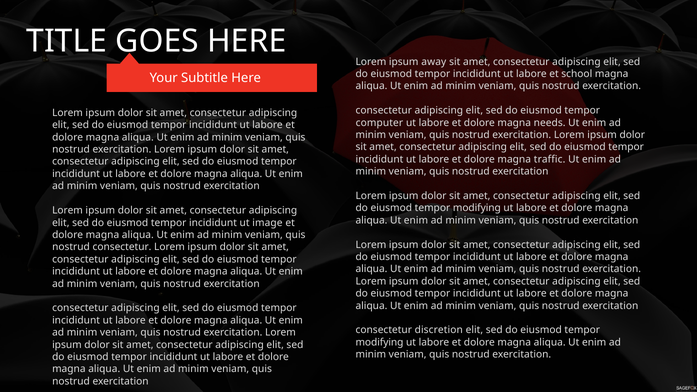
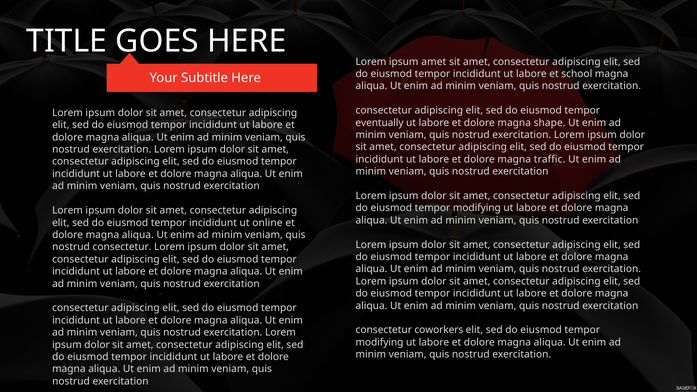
ipsum away: away -> amet (434, 62)
computer: computer -> eventually (380, 123)
needs: needs -> shape (550, 123)
image: image -> online (267, 223)
discretion: discretion -> coworkers (439, 330)
